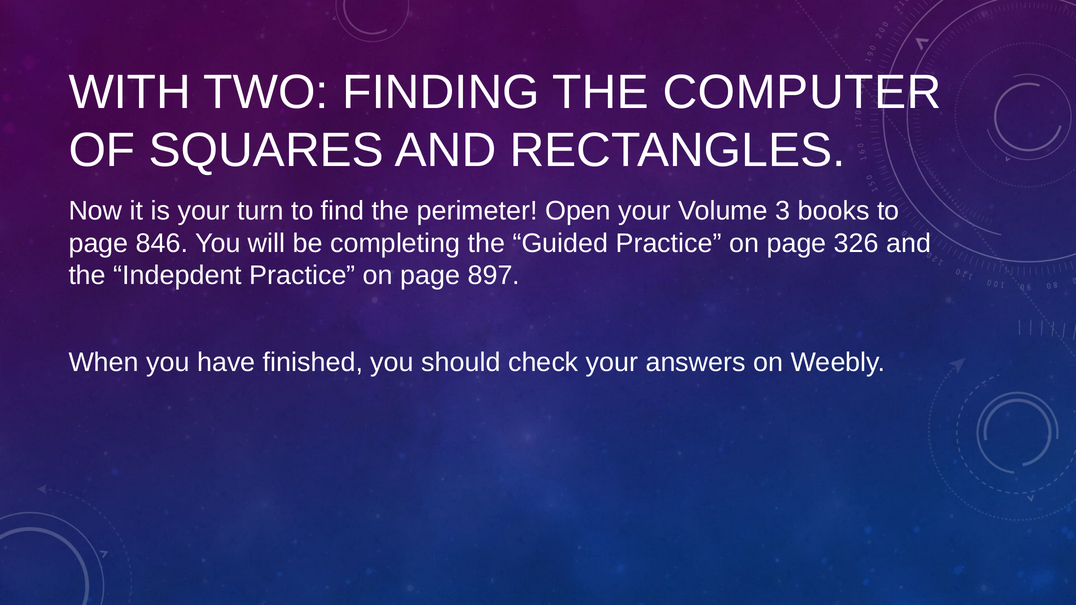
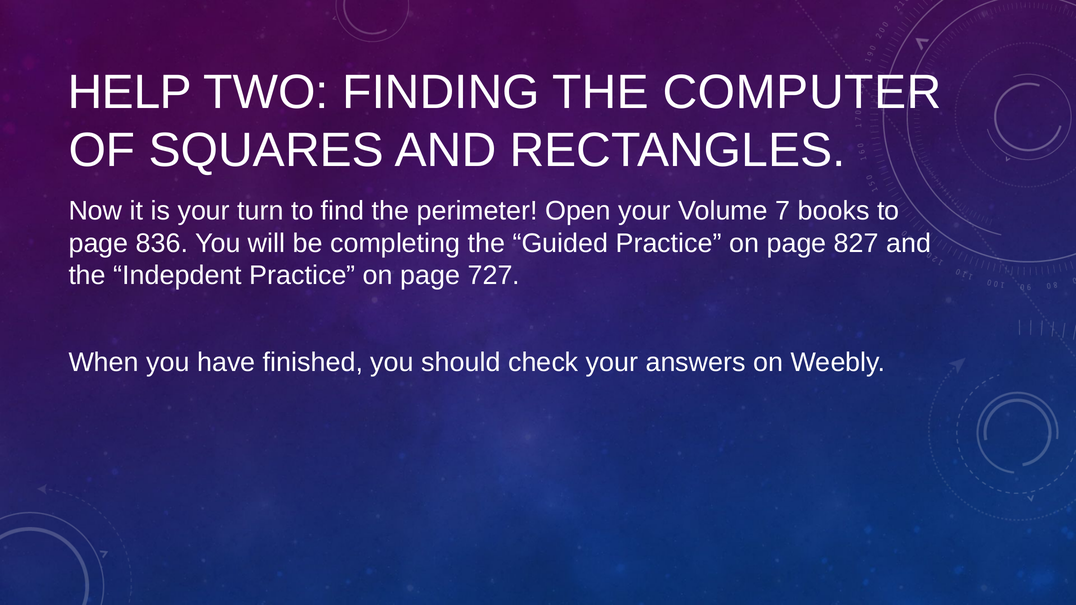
WITH: WITH -> HELP (130, 92)
3: 3 -> 7 (783, 211)
846: 846 -> 836 (162, 243)
326: 326 -> 827 (856, 243)
897: 897 -> 727 (494, 276)
